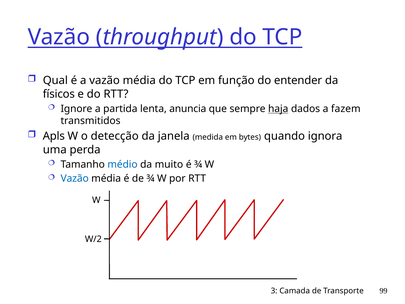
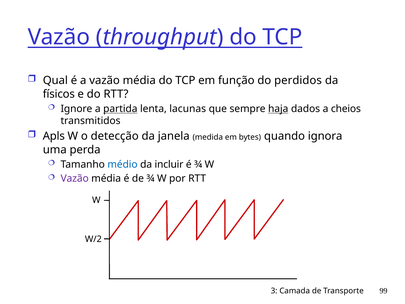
entender: entender -> perdidos (298, 80)
partida underline: none -> present (120, 109)
anuncia: anuncia -> lacunas (188, 109)
fazem: fazem -> cheios (346, 109)
muito: muito -> incluir (169, 164)
Vazão colour: blue -> purple (75, 178)
